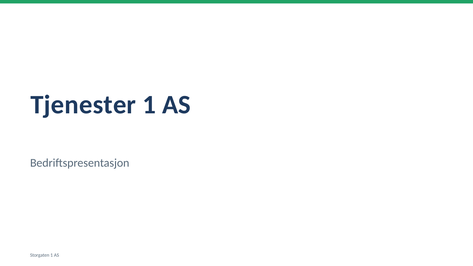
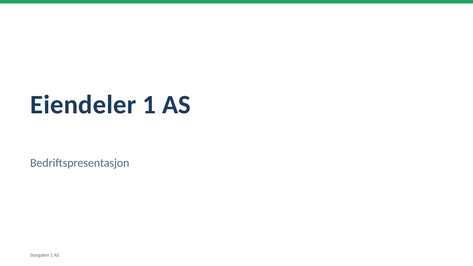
Tjenester: Tjenester -> Eiendeler (83, 105)
